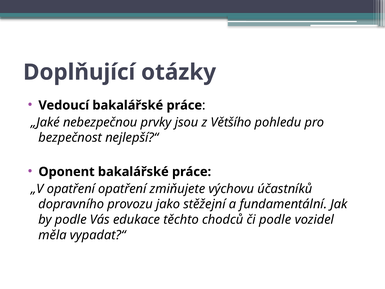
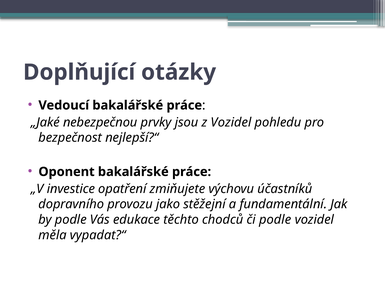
z Většího: Většího -> Vozidel (231, 122)
„V opatření: opatření -> investice (71, 189)
